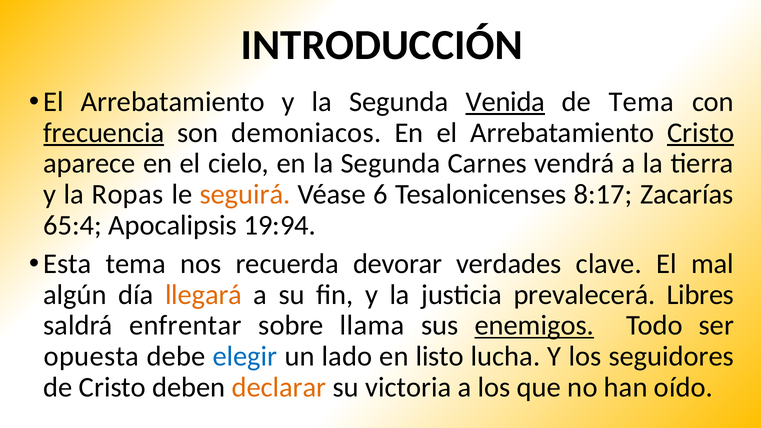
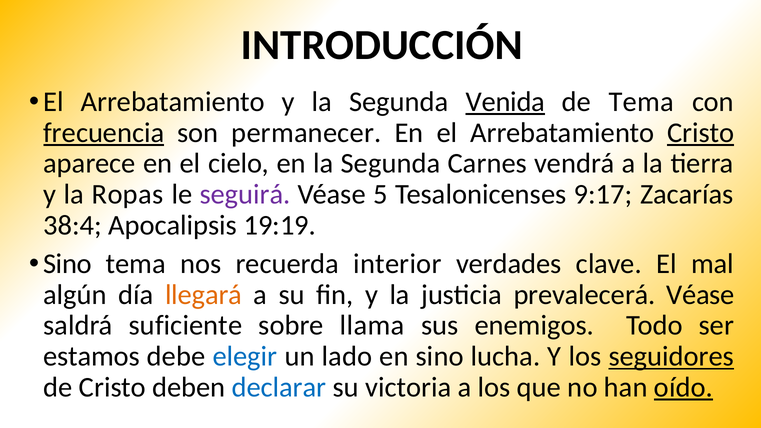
demoniacos: demoniacos -> permanecer (306, 133)
seguirá colour: orange -> purple (245, 194)
6: 6 -> 5 (381, 194)
8:17: 8:17 -> 9:17 (603, 194)
65:4: 65:4 -> 38:4 (73, 225)
19:94: 19:94 -> 19:19 (280, 225)
Esta: Esta -> Sino (68, 264)
devorar: devorar -> interior (397, 264)
prevalecerá Libres: Libres -> Véase (700, 295)
enfrentar: enfrentar -> suficiente (186, 326)
enemigos underline: present -> none (534, 326)
opuesta: opuesta -> estamos (92, 356)
en listo: listo -> sino (440, 356)
seguidores underline: none -> present (671, 356)
declarar colour: orange -> blue (279, 387)
oído underline: none -> present (683, 387)
